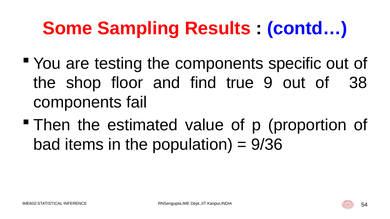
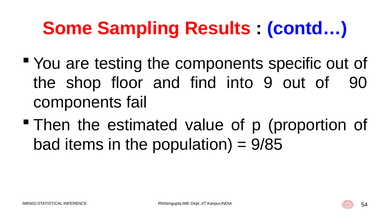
true: true -> into (240, 83)
38: 38 -> 90 (358, 83)
9/36: 9/36 -> 9/85 (267, 145)
